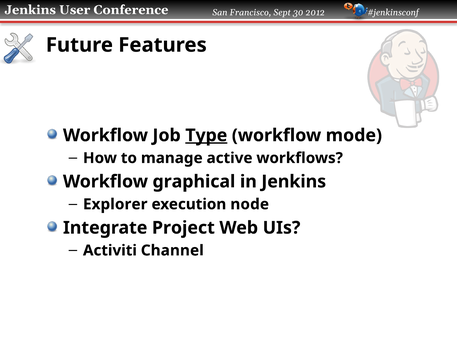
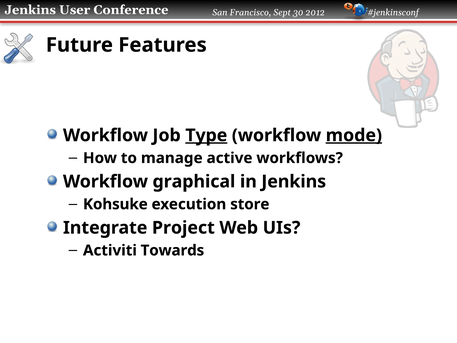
mode underline: none -> present (354, 135)
Explorer: Explorer -> Kohsuke (115, 204)
node: node -> store (250, 204)
Channel: Channel -> Towards (172, 250)
